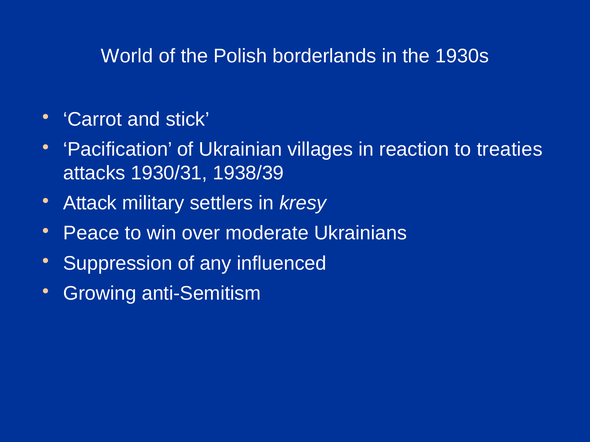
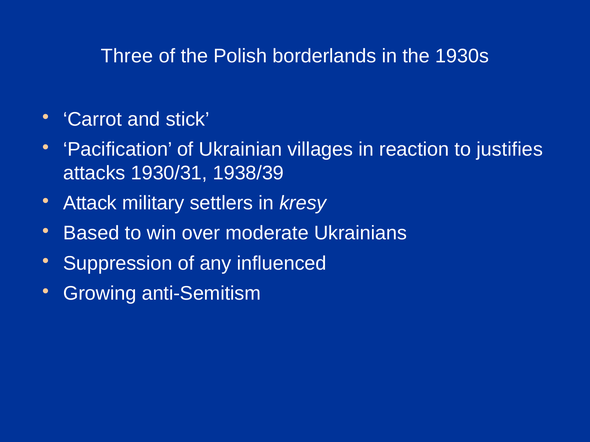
World: World -> Three (127, 56)
treaties: treaties -> justifies (510, 149)
Peace: Peace -> Based (91, 233)
